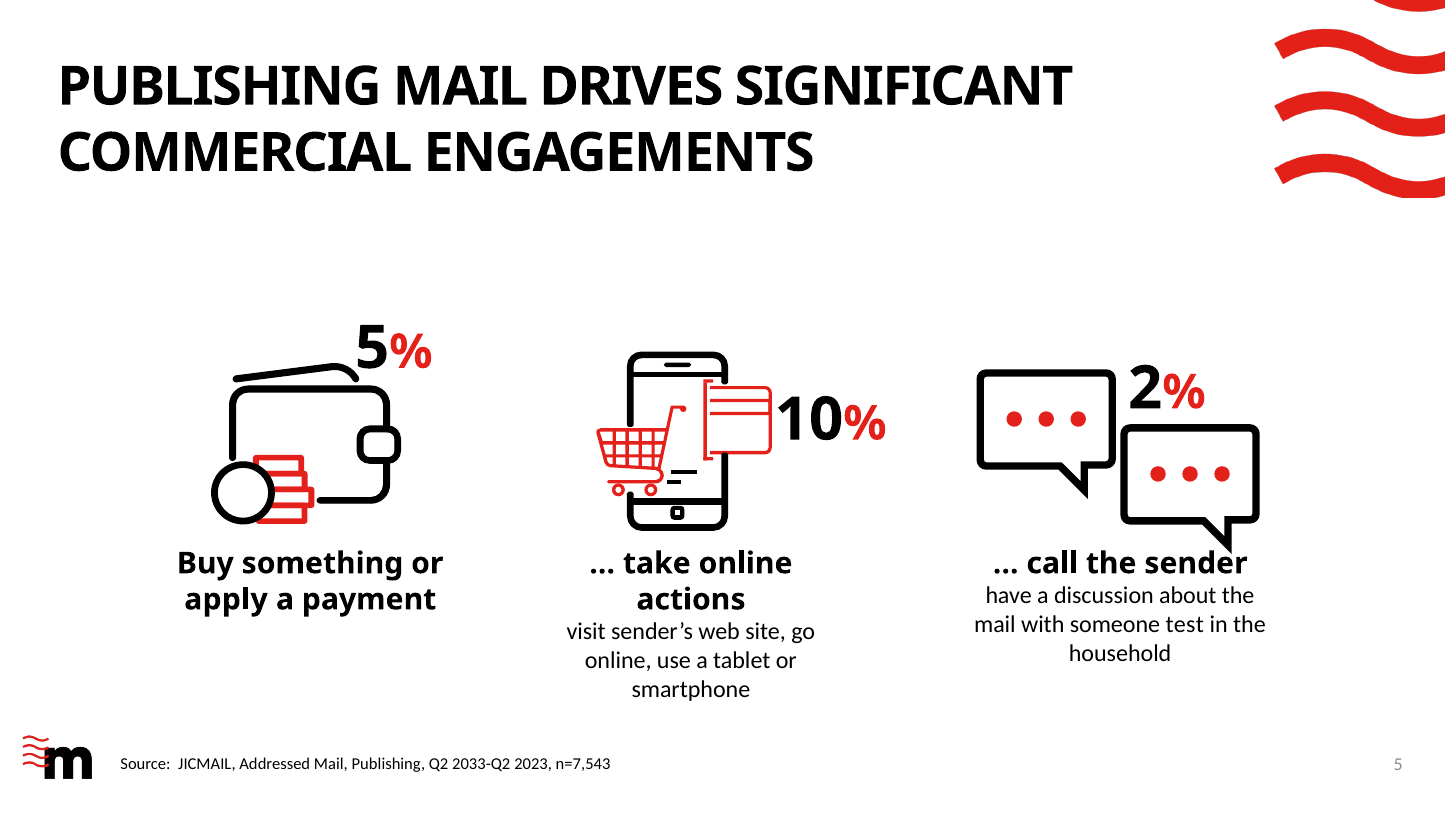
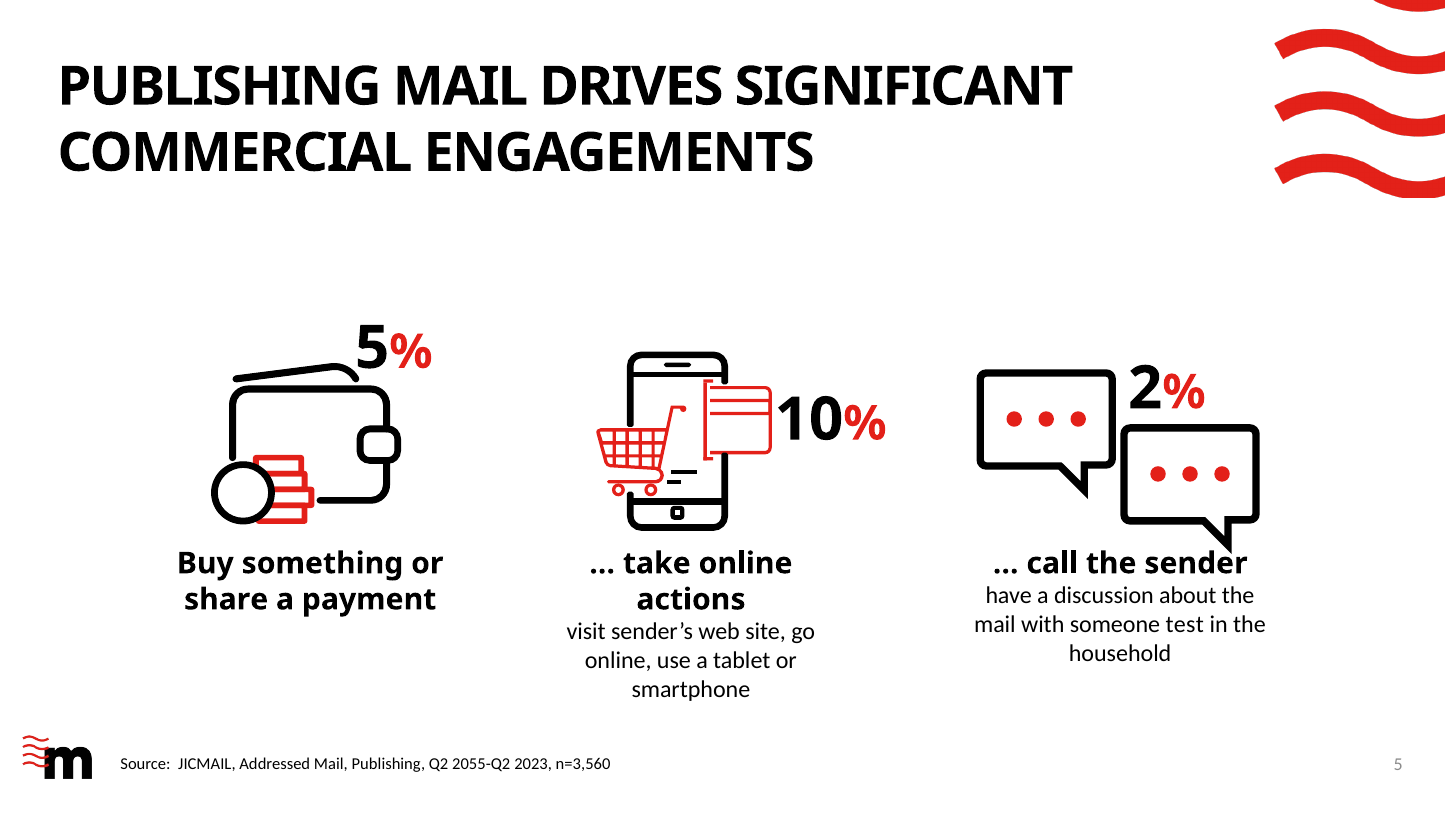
apply: apply -> share (226, 599)
2033-Q2: 2033-Q2 -> 2055-Q2 (481, 764)
n=7,543: n=7,543 -> n=3,560 (583, 764)
